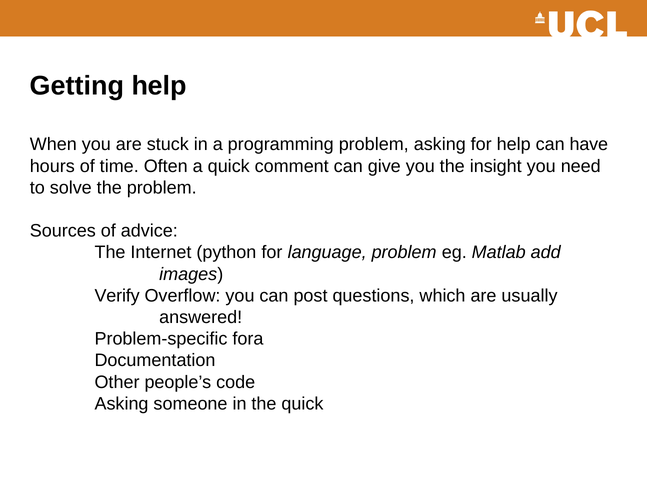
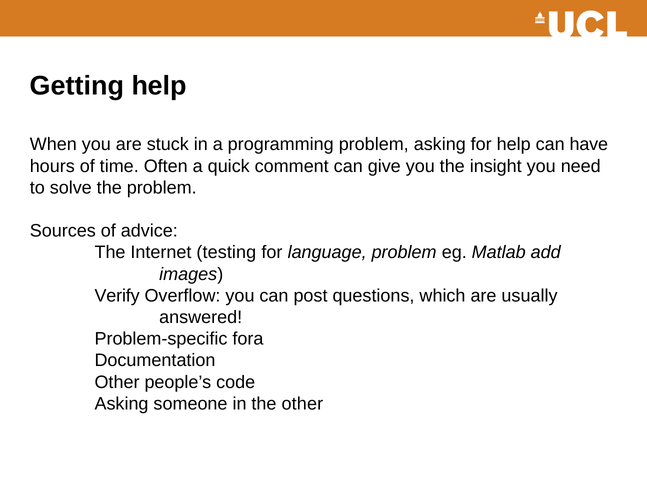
python: python -> testing (226, 252)
the quick: quick -> other (302, 403)
